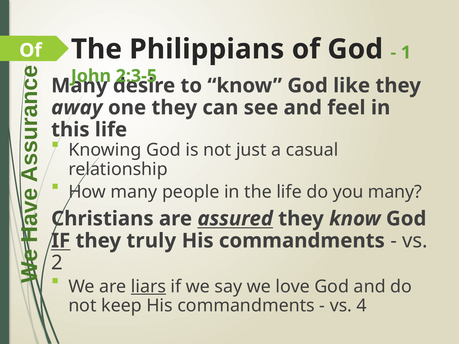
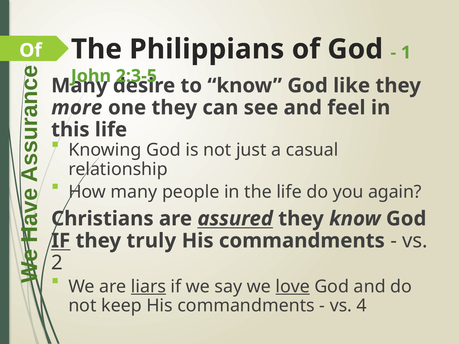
away: away -> more (77, 108)
you many: many -> again (395, 192)
love underline: none -> present (293, 287)
